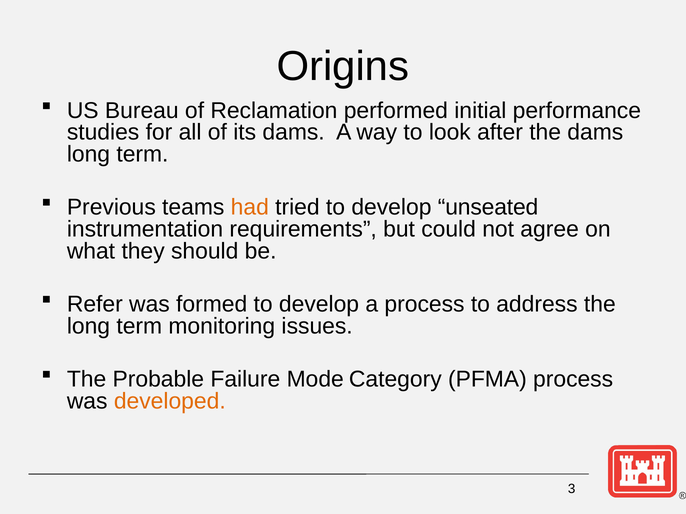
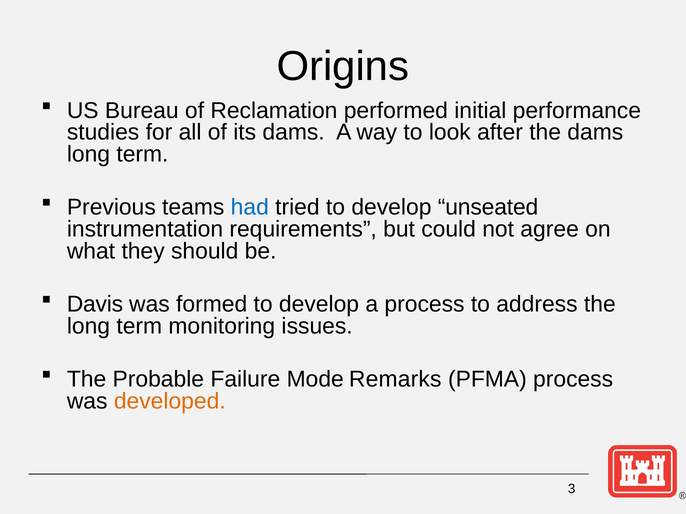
had colour: orange -> blue (250, 208)
Refer: Refer -> Davis (95, 304)
Category: Category -> Remarks (395, 379)
